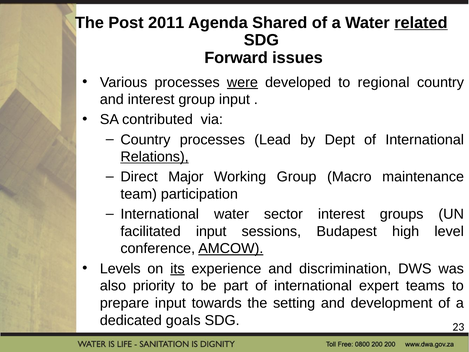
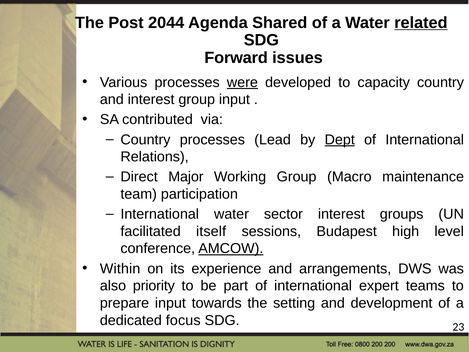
2011: 2011 -> 2044 (166, 23)
regional: regional -> capacity (384, 82)
Dept underline: none -> present (340, 140)
Relations underline: present -> none (155, 157)
facilitated input: input -> itself (211, 231)
Levels: Levels -> Within (120, 268)
its underline: present -> none (177, 268)
discrimination: discrimination -> arrangements (345, 268)
goals: goals -> focus (183, 320)
